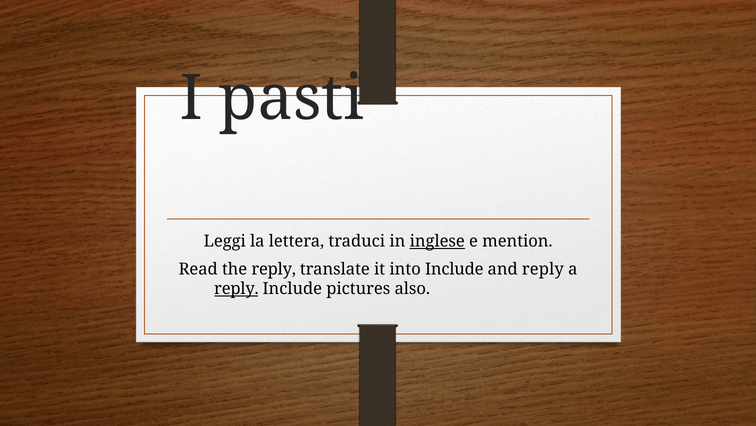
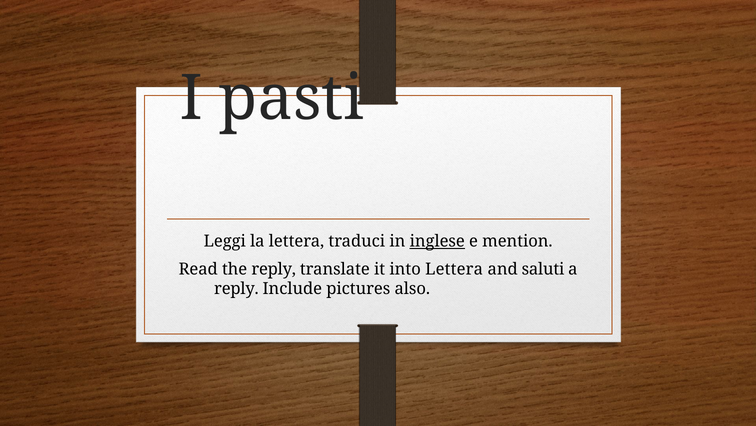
into Include: Include -> Lettera (454, 269)
and reply: reply -> saluti (543, 269)
reply underline: present -> none (236, 288)
